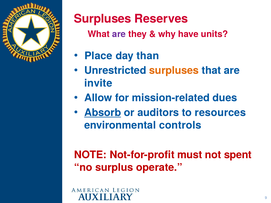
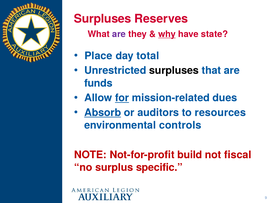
why underline: none -> present (167, 34)
units: units -> state (214, 34)
than: than -> total (148, 56)
surpluses colour: orange -> black (174, 71)
invite: invite -> funds (98, 83)
for underline: none -> present (122, 98)
must: must -> build (190, 155)
spent: spent -> fiscal (238, 155)
operate: operate -> specific (159, 168)
